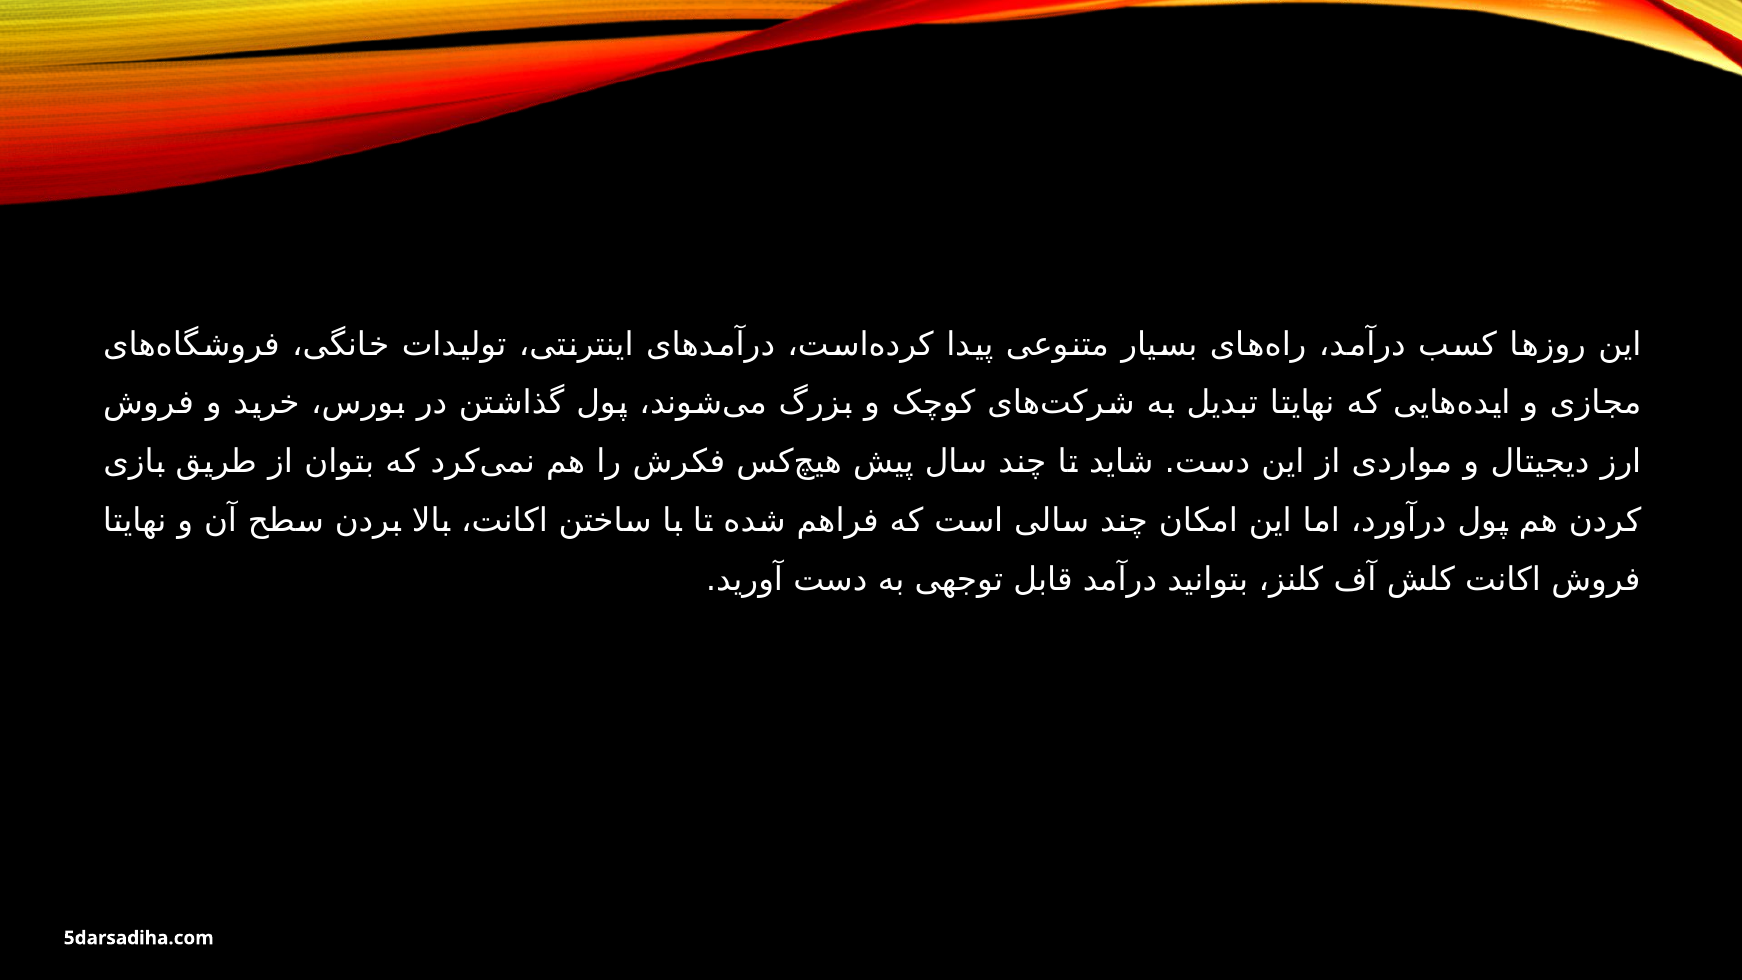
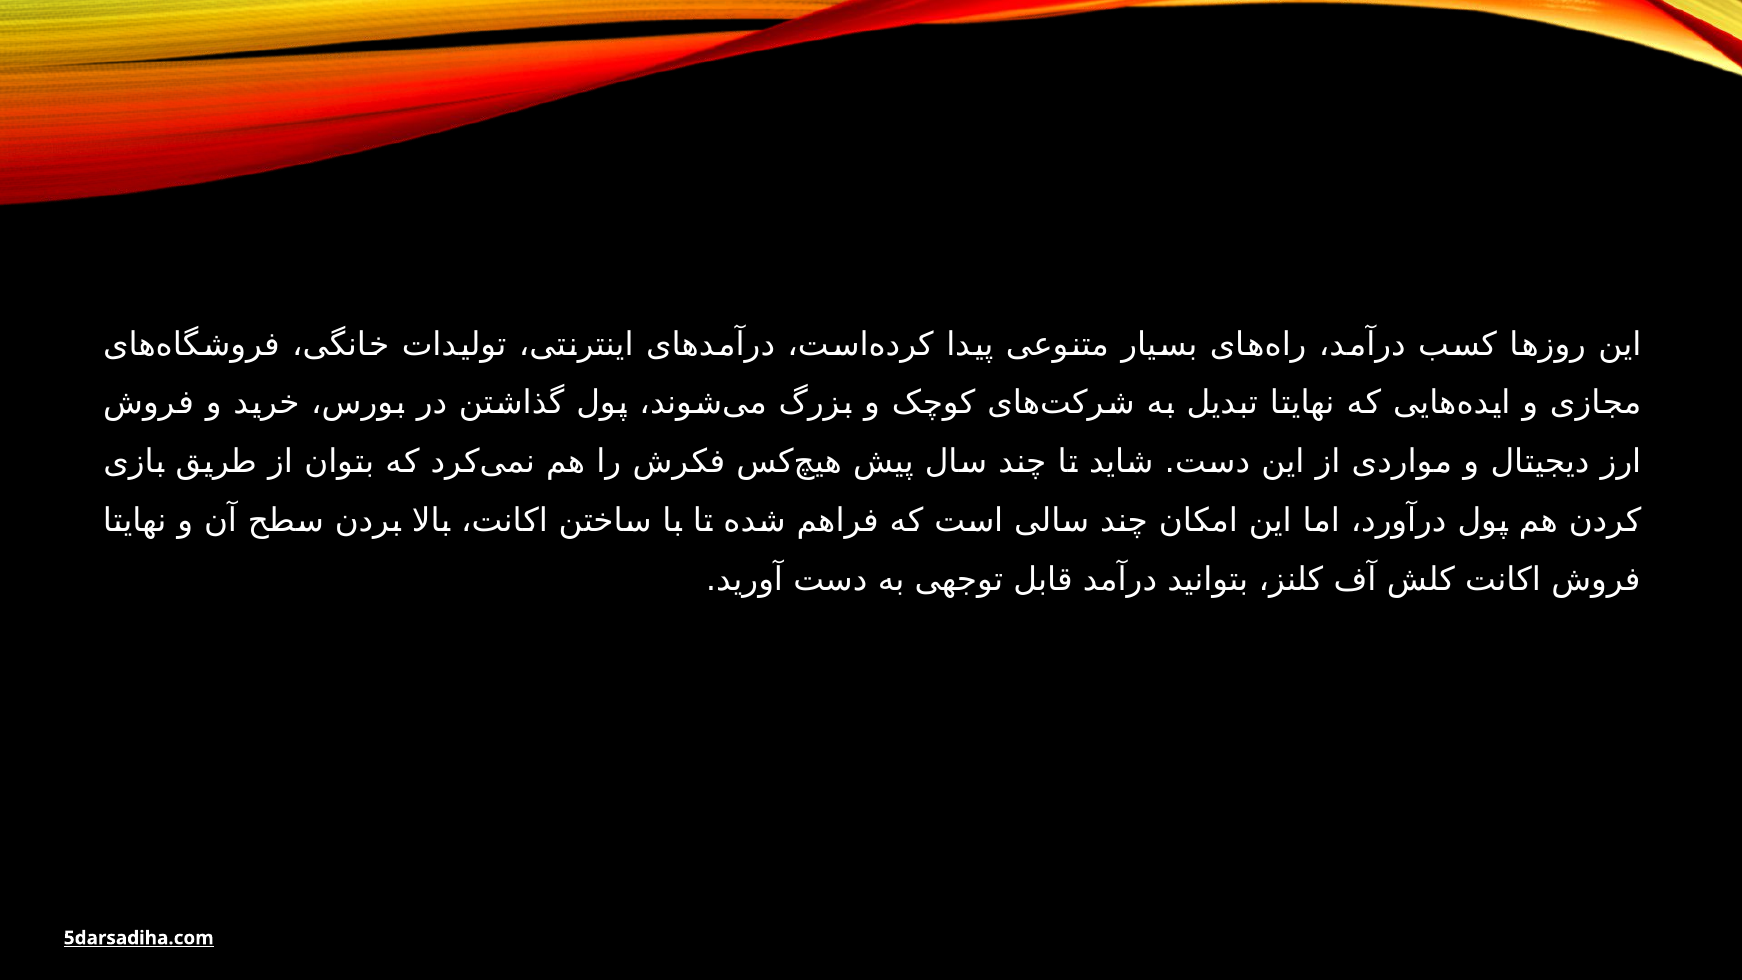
5darsadiha.com underline: none -> present (139, 938)
